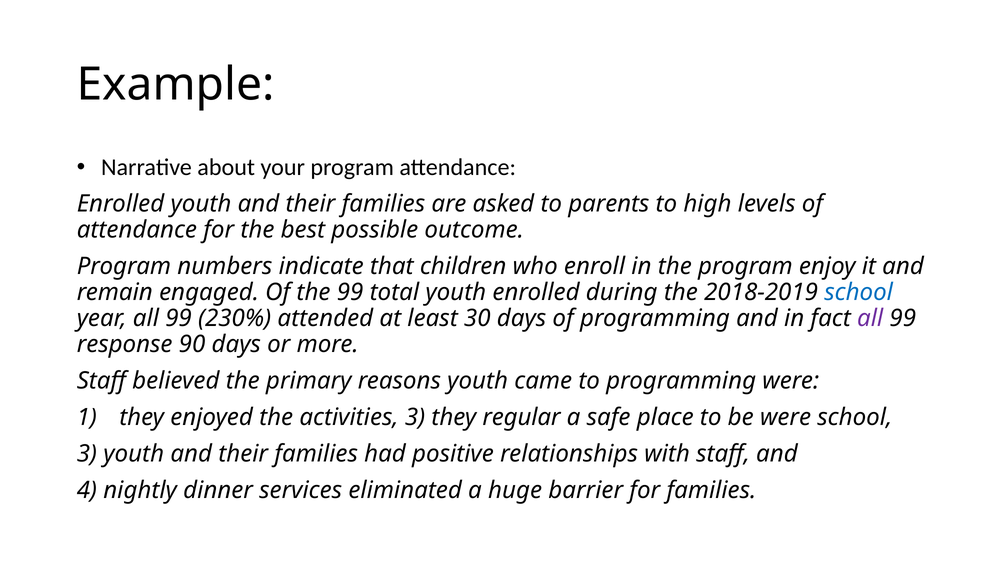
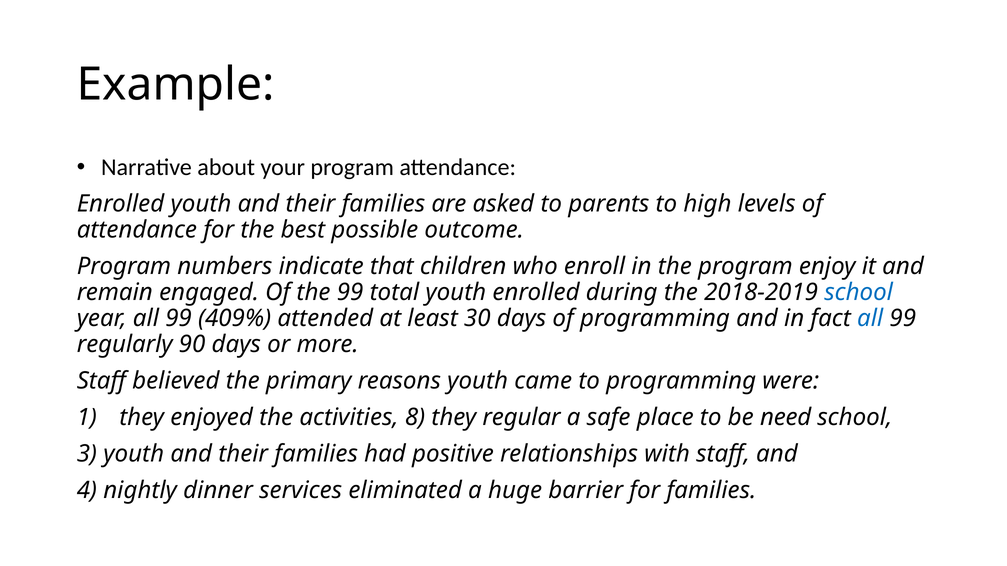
230%: 230% -> 409% (235, 319)
all colour: purple -> blue (870, 319)
response: response -> regularly (125, 345)
activities 3: 3 -> 8 (415, 418)
be were: were -> need (786, 418)
